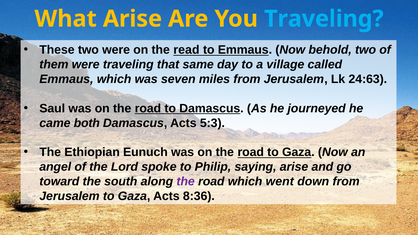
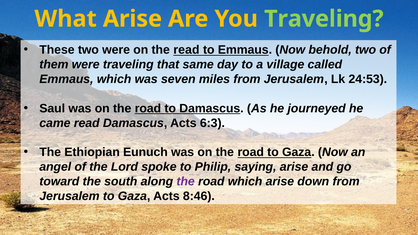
Traveling colour: light blue -> light green (324, 19)
24:63: 24:63 -> 24:53 (368, 79)
came both: both -> read (87, 123)
5:3: 5:3 -> 6:3 (212, 123)
which went: went -> arise (280, 182)
8:36: 8:36 -> 8:46 (199, 196)
